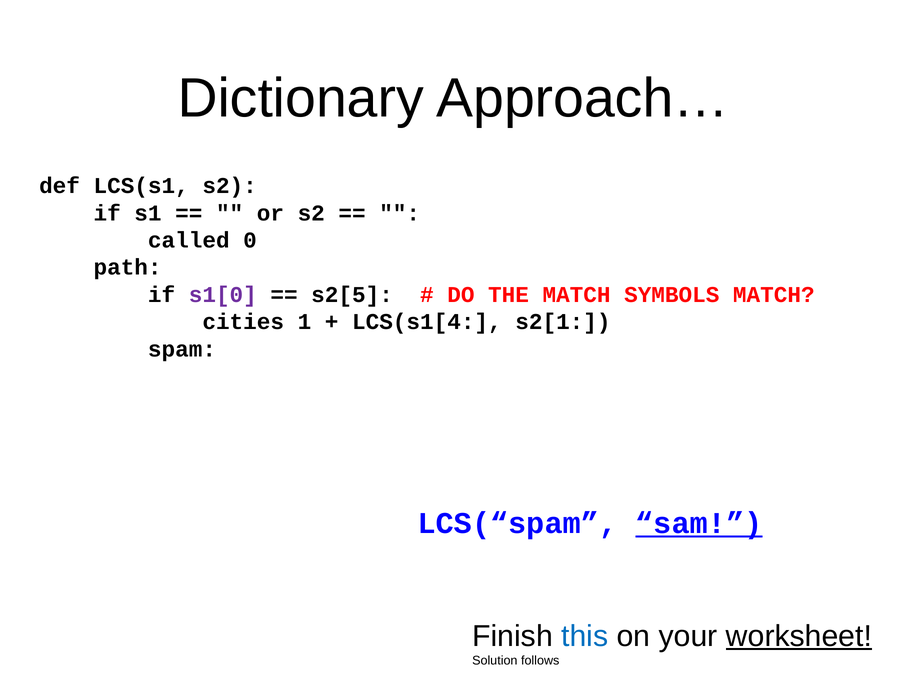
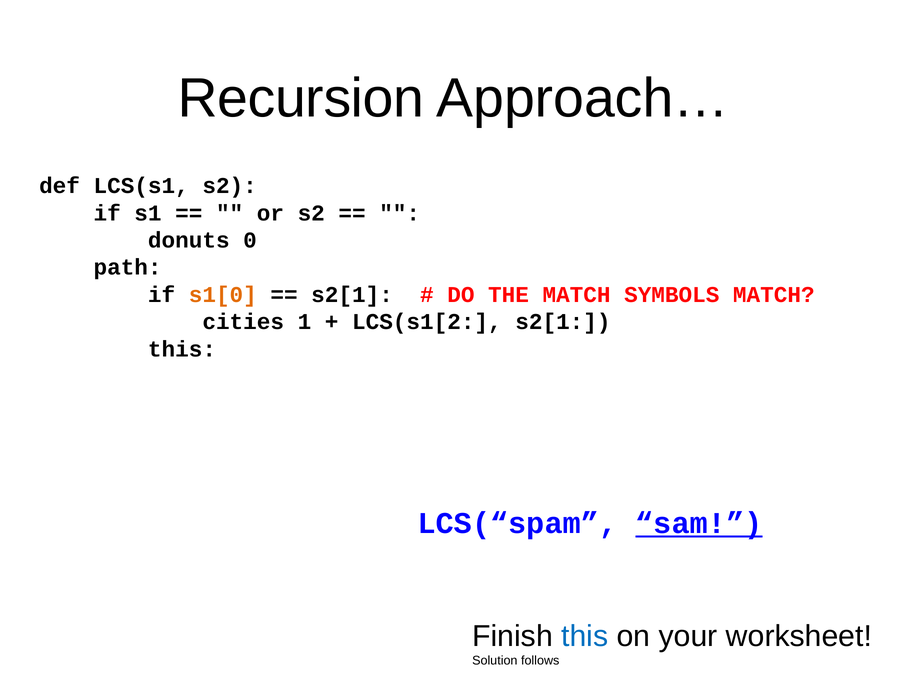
Dictionary: Dictionary -> Recursion (301, 98)
called: called -> donuts (189, 240)
s1[0 colour: purple -> orange (223, 295)
s2[5: s2[5 -> s2[1 (352, 295)
LCS(s1[4: LCS(s1[4 -> LCS(s1[2 (427, 322)
spam: spam -> this (182, 349)
worksheet underline: present -> none (799, 636)
